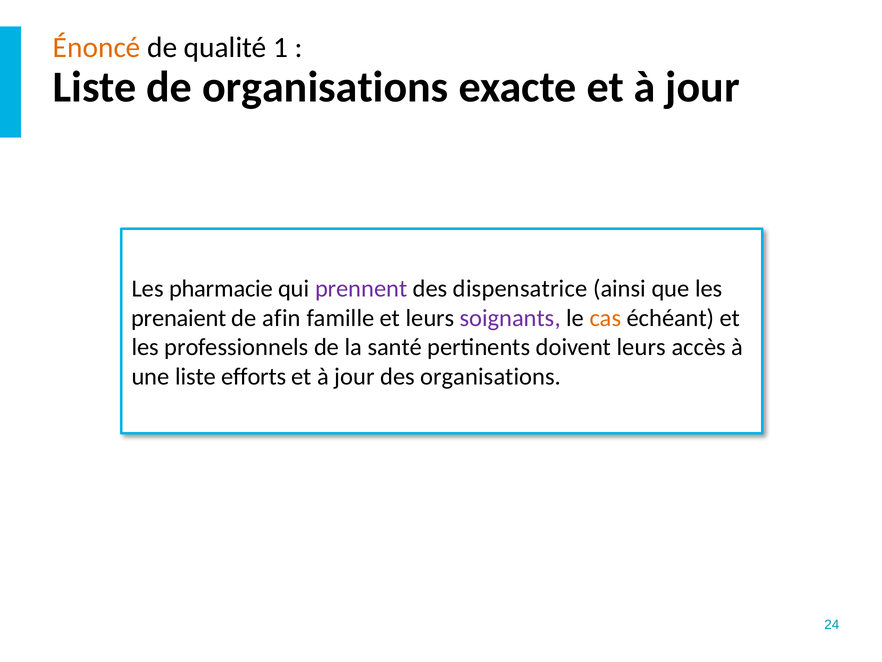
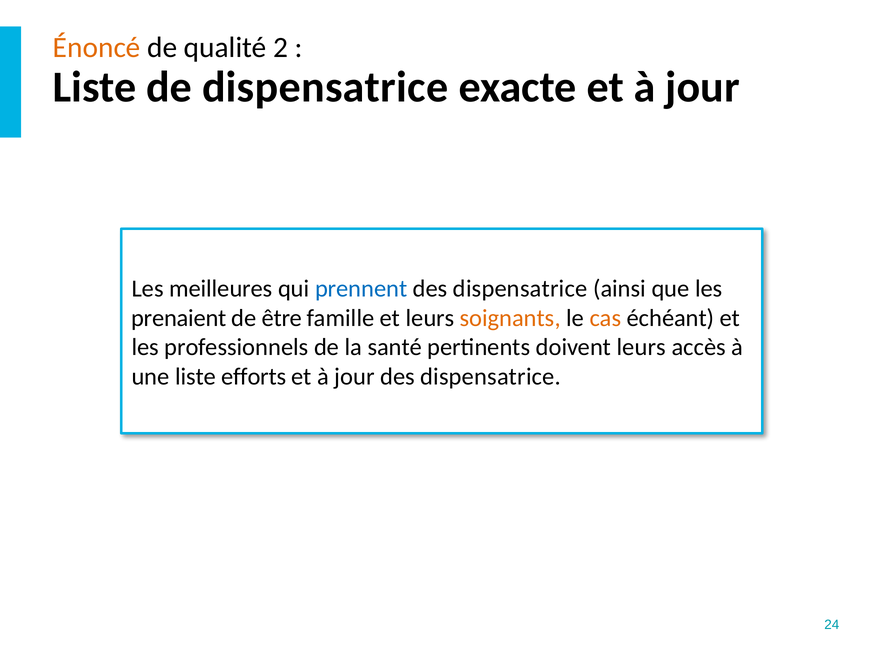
1: 1 -> 2 (281, 47)
de organisations: organisations -> dispensatrice (325, 87)
pharmacie: pharmacie -> meilleures (221, 288)
prennent colour: purple -> blue (361, 288)
afin: afin -> être (282, 318)
soignants colour: purple -> orange (510, 318)
jour des organisations: organisations -> dispensatrice (491, 377)
